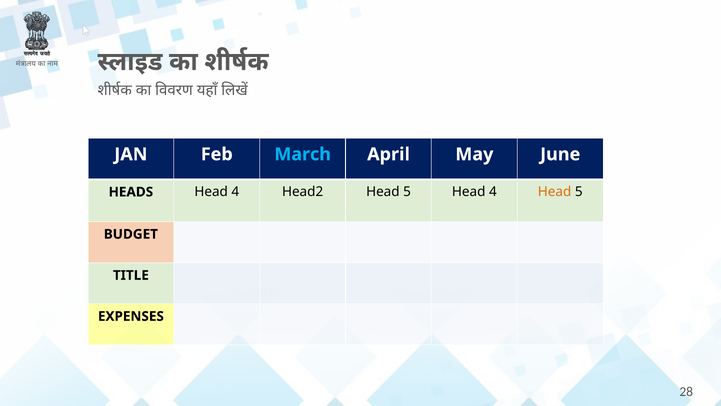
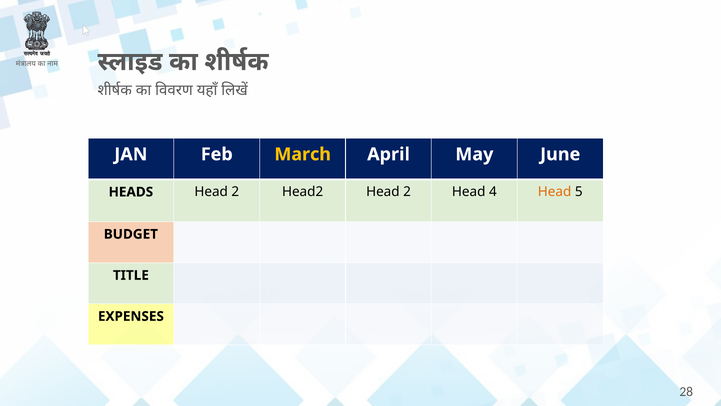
March colour: light blue -> yellow (303, 154)
HEADS Head 4: 4 -> 2 (235, 192)
Head2 Head 5: 5 -> 2 (407, 192)
